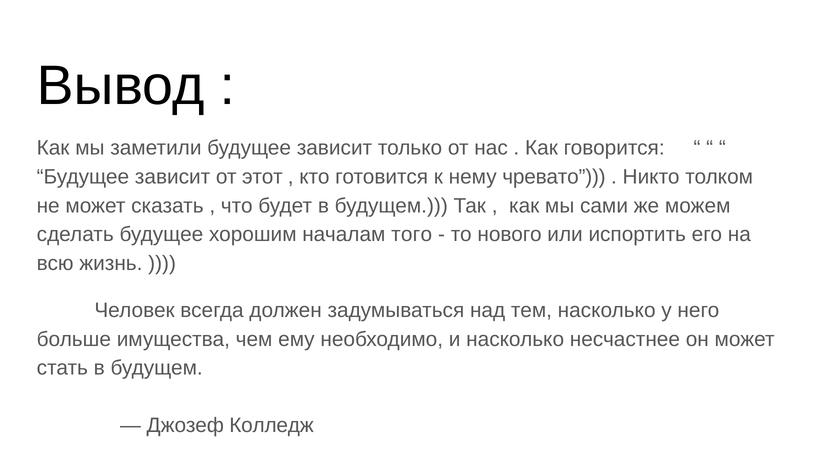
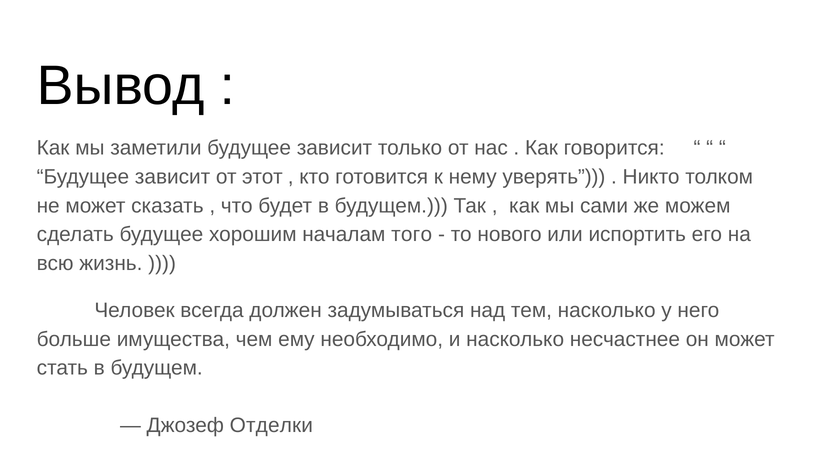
чревато: чревато -> уверять (554, 177)
Колледж: Колледж -> Отделки (271, 425)
